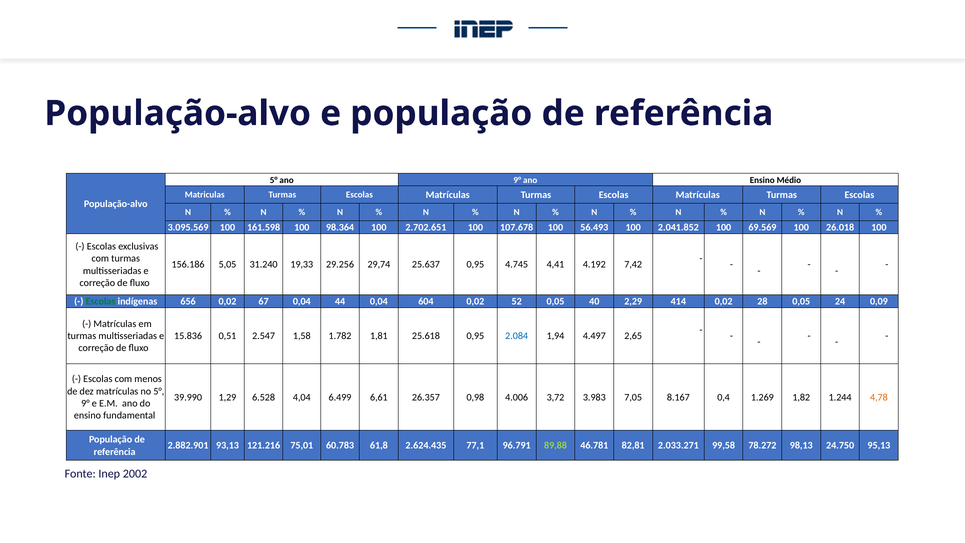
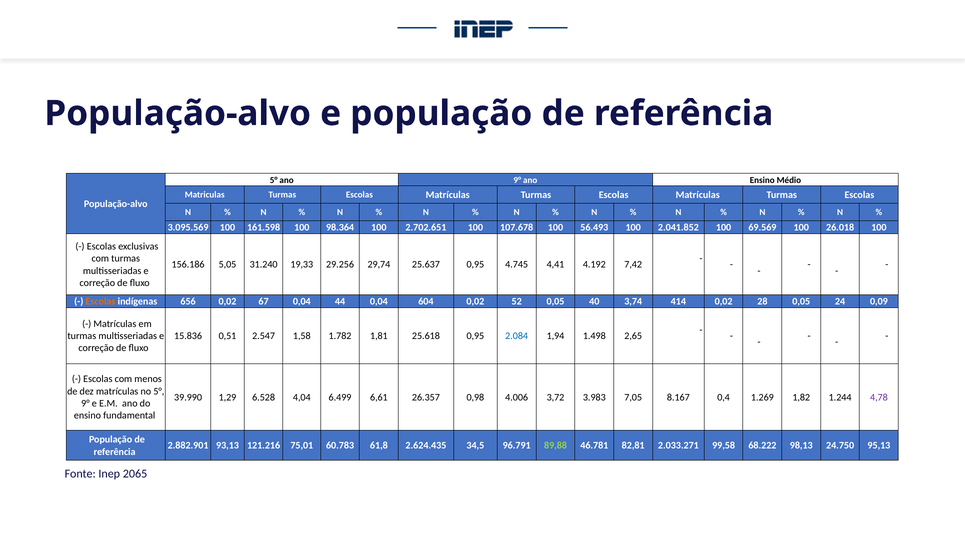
Escolas colour: green -> orange (100, 302)
2,29: 2,29 -> 3,74 (633, 302)
4.497: 4.497 -> 1.498 (594, 336)
4,78 colour: orange -> purple (879, 397)
77,1: 77,1 -> 34,5 (475, 445)
78.272: 78.272 -> 68.222 (762, 445)
2002: 2002 -> 2065 (135, 474)
